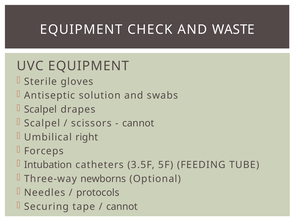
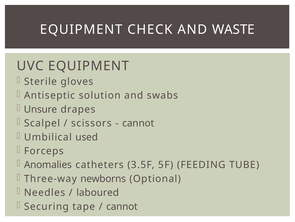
Scalpel: Scalpel -> Unsure (41, 109)
right: right -> used (87, 137)
Intubation: Intubation -> Anomalies (48, 164)
protocols: protocols -> laboured (98, 192)
